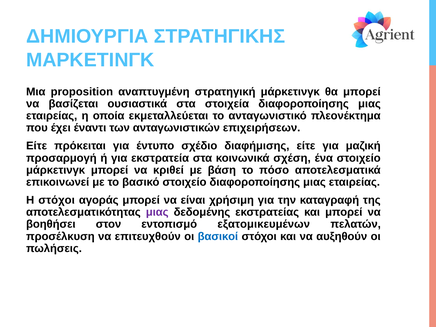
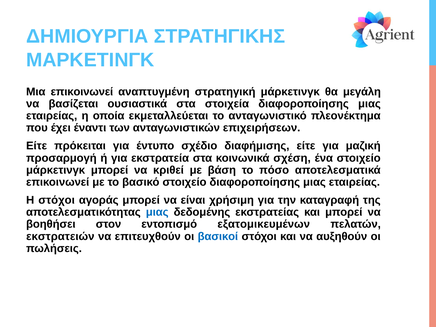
Μια proposition: proposition -> επικοινωνεί (82, 92)
θα μπορεί: μπορεί -> μεγάλη (362, 92)
μιας colour: purple -> blue (157, 212)
προσέλκυση: προσέλκυση -> εκστρατειών (60, 236)
